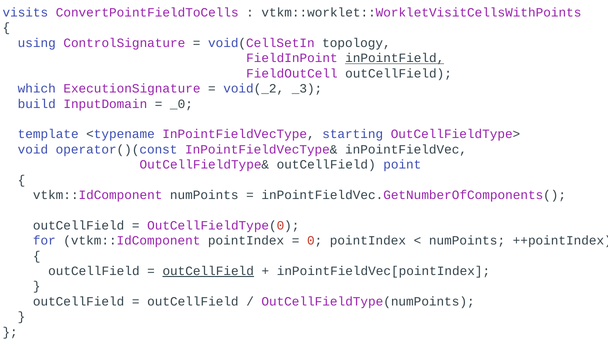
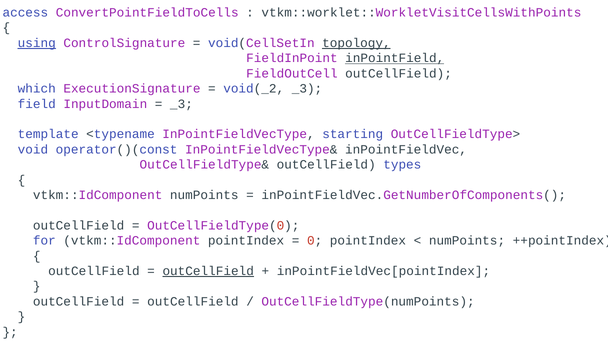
visits: visits -> access (25, 13)
using underline: none -> present (37, 43)
topology underline: none -> present (356, 43)
build: build -> field (37, 104)
_0: _0 -> _3 (181, 104)
point: point -> types (402, 165)
